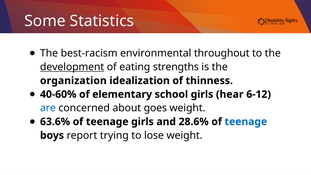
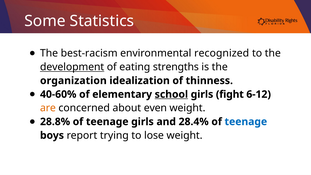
throughout: throughout -> recognized (222, 53)
school underline: none -> present (171, 94)
hear: hear -> fight (230, 94)
are colour: blue -> orange (48, 108)
goes: goes -> even (155, 108)
63.6%: 63.6% -> 28.8% (55, 122)
28.6%: 28.6% -> 28.4% (194, 122)
